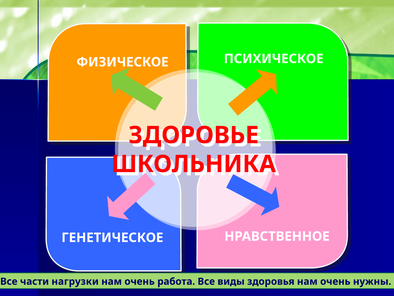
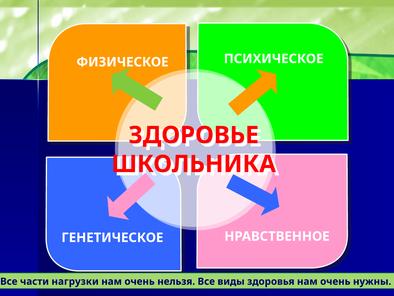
работа: работа -> нельзя (176, 281)
